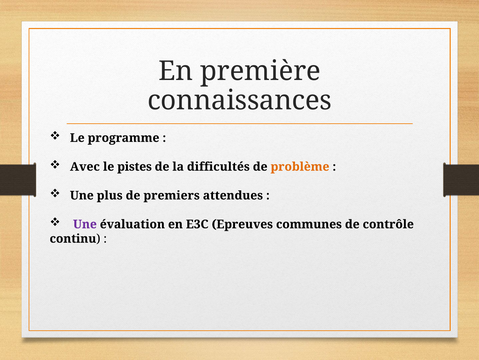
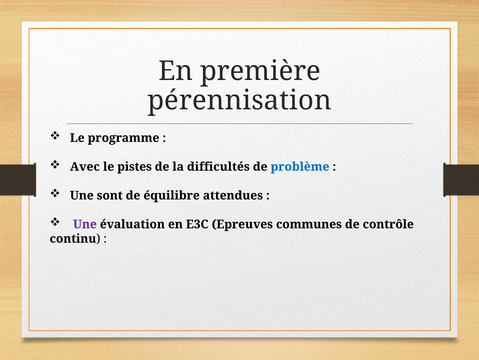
connaissances: connaissances -> pérennisation (240, 100)
problème colour: orange -> blue (300, 166)
plus: plus -> sont (110, 195)
premiers: premiers -> équilibre (172, 195)
